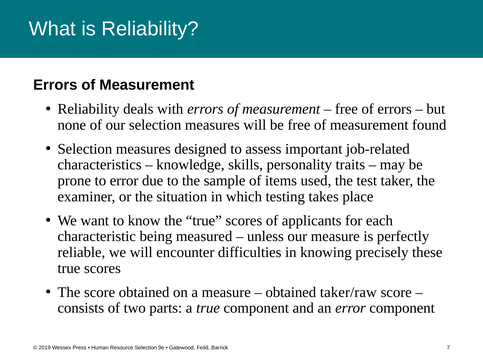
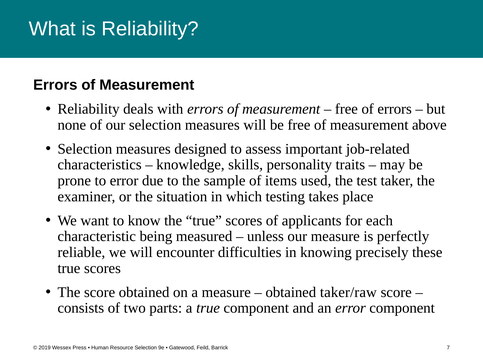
found: found -> above (429, 125)
